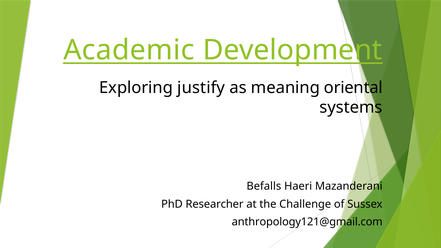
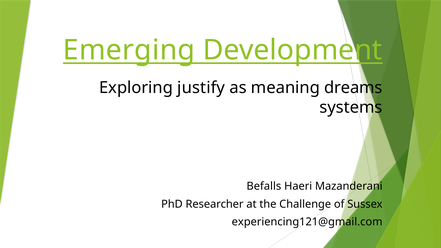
Academic: Academic -> Emerging (129, 50)
oriental: oriental -> dreams (353, 88)
anthropology121@gmail.com: anthropology121@gmail.com -> experiencing121@gmail.com (307, 222)
